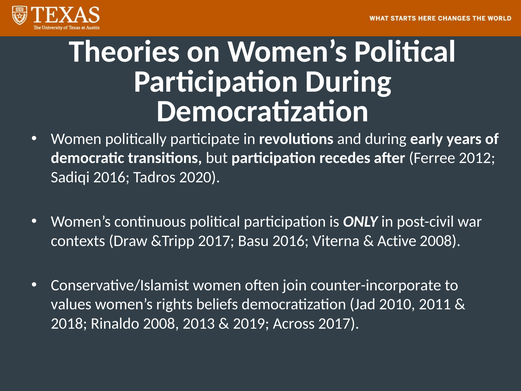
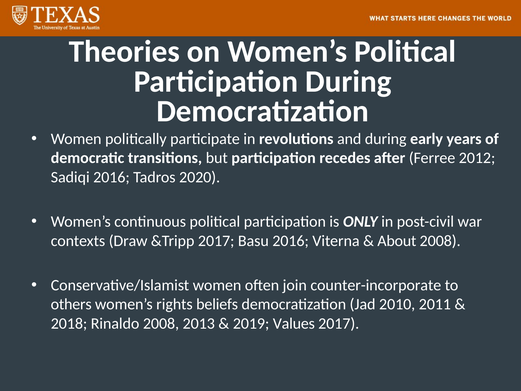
Active: Active -> About (397, 241)
values: values -> others (71, 304)
Across: Across -> Values (294, 323)
